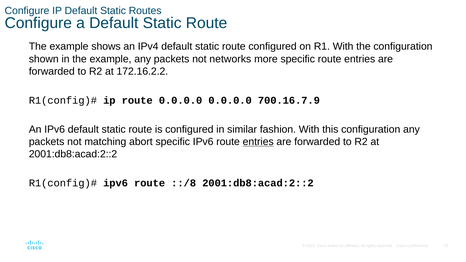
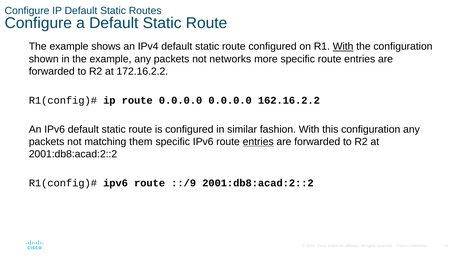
With underline: none -> present (343, 47)
700.16.7.9: 700.16.7.9 -> 162.16.2.2 (289, 100)
abort: abort -> them (141, 142)
::/8: ::/8 -> ::/9 (184, 183)
